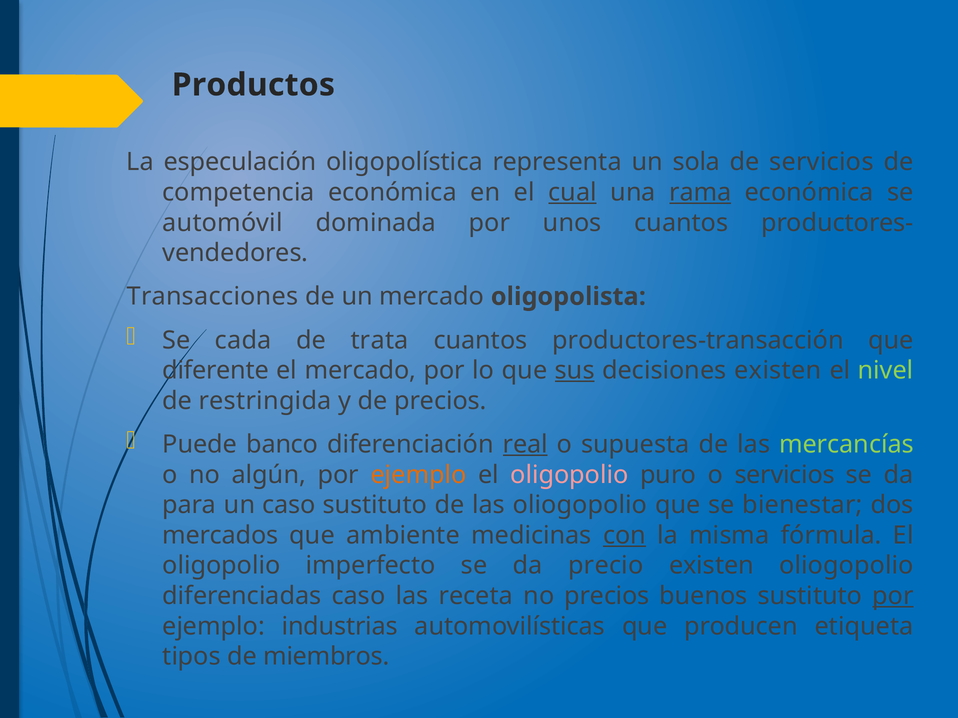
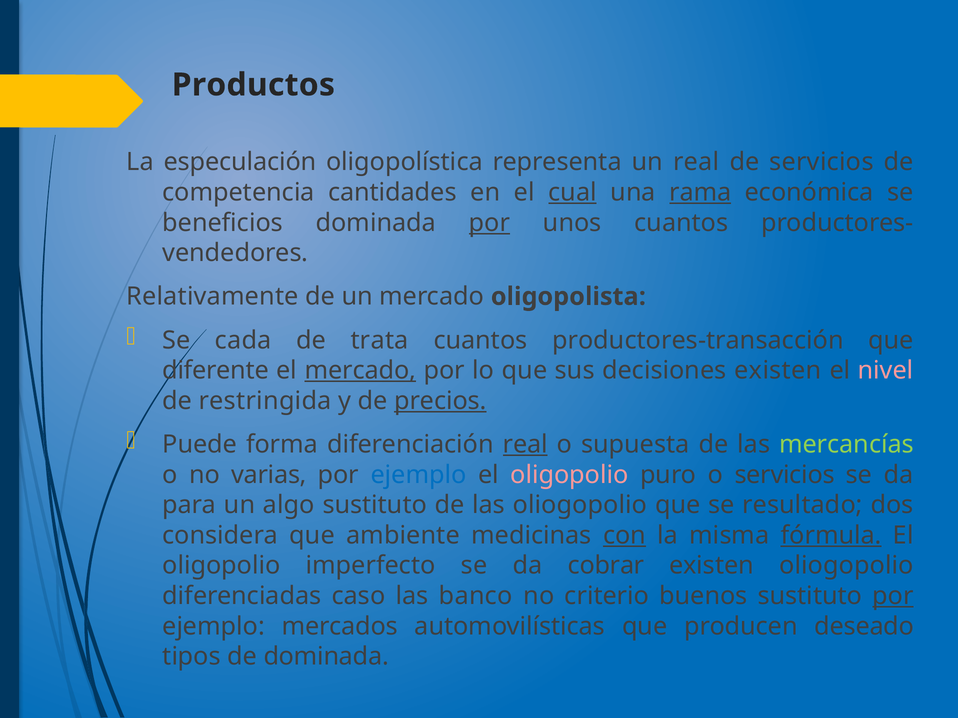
un sola: sola -> real (696, 162)
competencia económica: económica -> cantidades (392, 193)
automóvil: automóvil -> beneficios (223, 223)
por underline: none -> present (490, 223)
Transacciones: Transacciones -> Relativamente (213, 297)
mercado underline: none -> present (360, 371)
sus underline: present -> none (575, 371)
nivel colour: light green -> pink (886, 371)
precios underline: none -> present (440, 401)
banco: banco -> forma (282, 445)
algún: algún -> varias (269, 475)
ejemplo colour: orange -> blue (419, 475)
un caso: caso -> algo (289, 505)
bienestar: bienestar -> resultado (802, 505)
mercados: mercados -> considera (220, 536)
fórmula underline: none -> present (831, 536)
precio: precio -> cobrar (606, 566)
receta: receta -> banco (476, 596)
no precios: precios -> criterio (607, 596)
industrias: industrias -> mercados (340, 627)
etiqueta: etiqueta -> deseado (864, 627)
de miembros: miembros -> dominada (326, 657)
